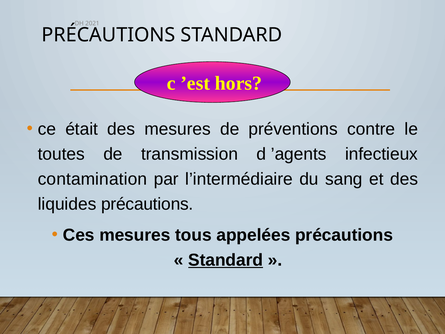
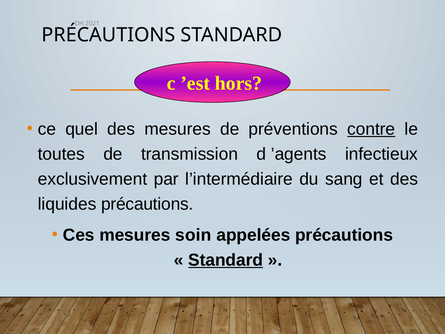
était: était -> quel (82, 129)
contre underline: none -> present (371, 129)
contamination: contamination -> exclusivement (93, 179)
tous: tous -> soin (193, 235)
